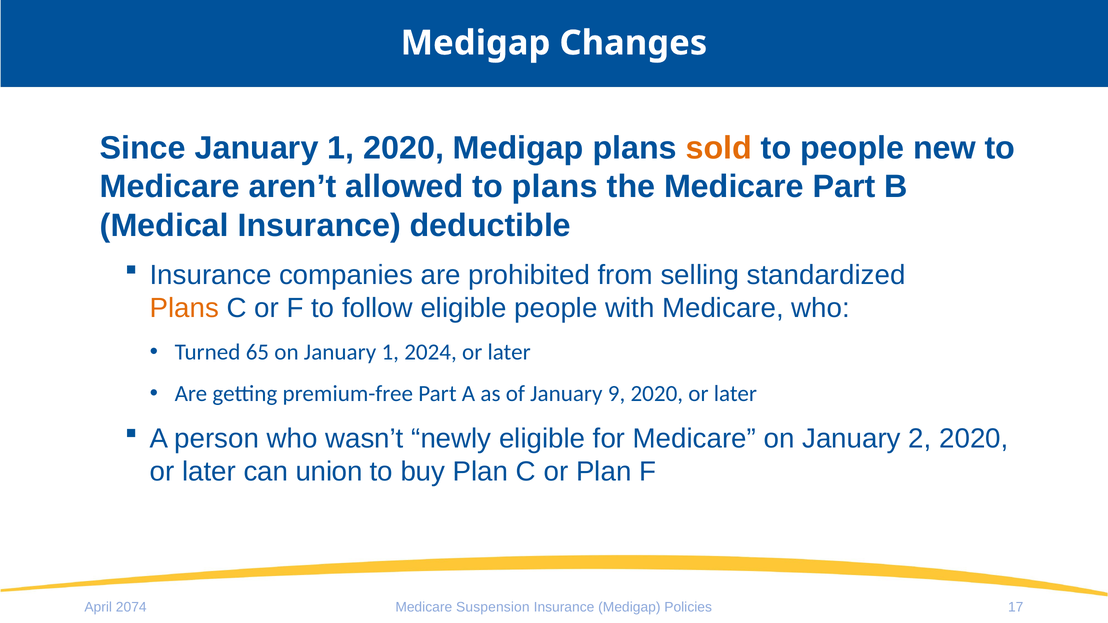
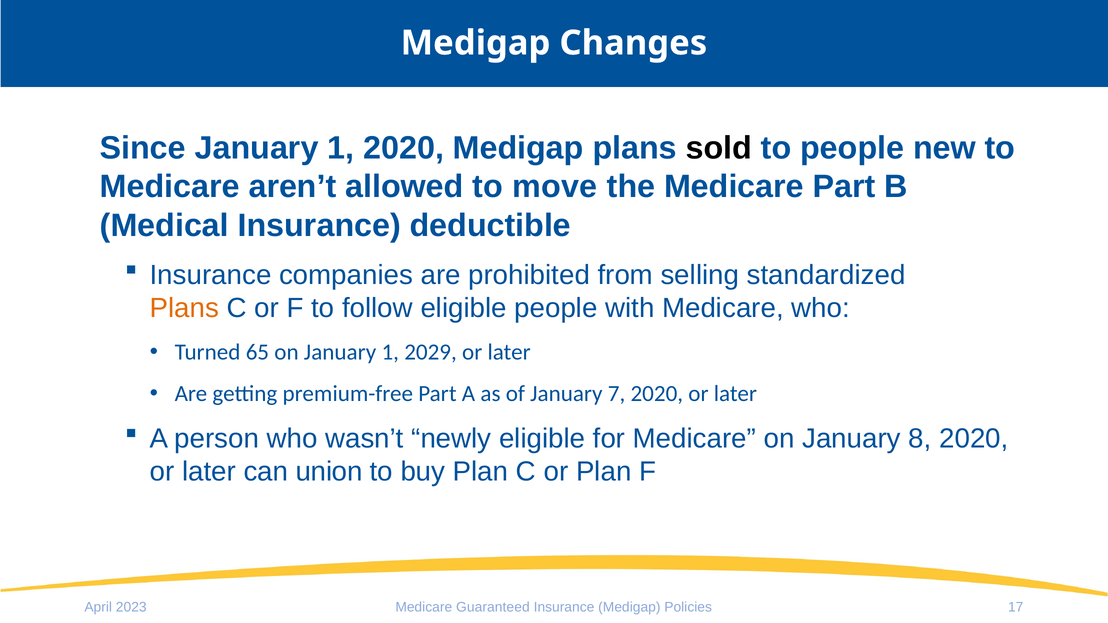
sold colour: orange -> black (719, 148)
to plans: plans -> move (555, 187)
2024: 2024 -> 2029 (431, 352)
9: 9 -> 7 (617, 394)
2: 2 -> 8 (920, 439)
2074: 2074 -> 2023 (131, 608)
Suspension: Suspension -> Guaranteed (493, 608)
